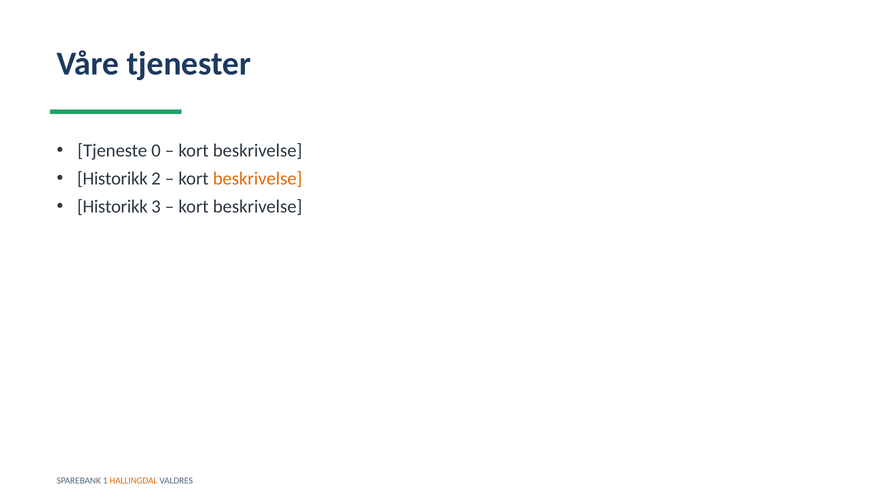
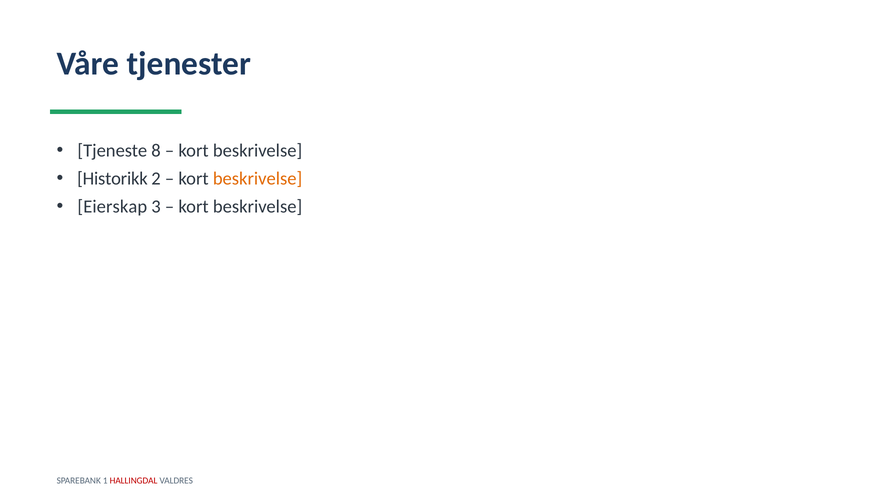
0: 0 -> 8 (156, 151)
Historikk: Historikk -> Eierskap (112, 206)
HALLINGDAL colour: orange -> red (134, 480)
